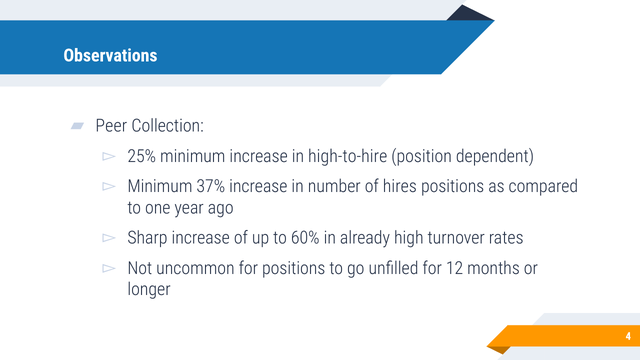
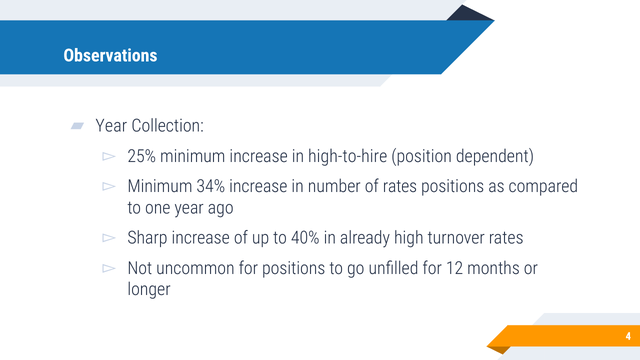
Peer: Peer -> Year (111, 126)
37%: 37% -> 34% (211, 186)
of hires: hires -> rates (400, 186)
60%: 60% -> 40% (305, 238)
